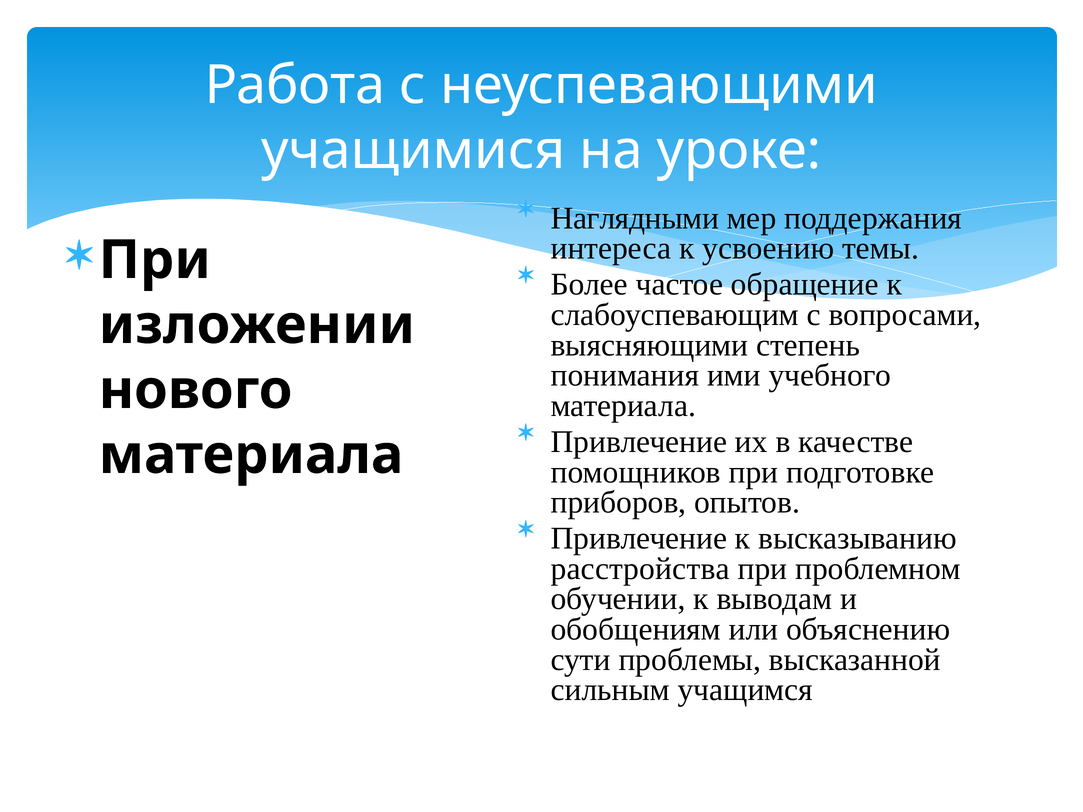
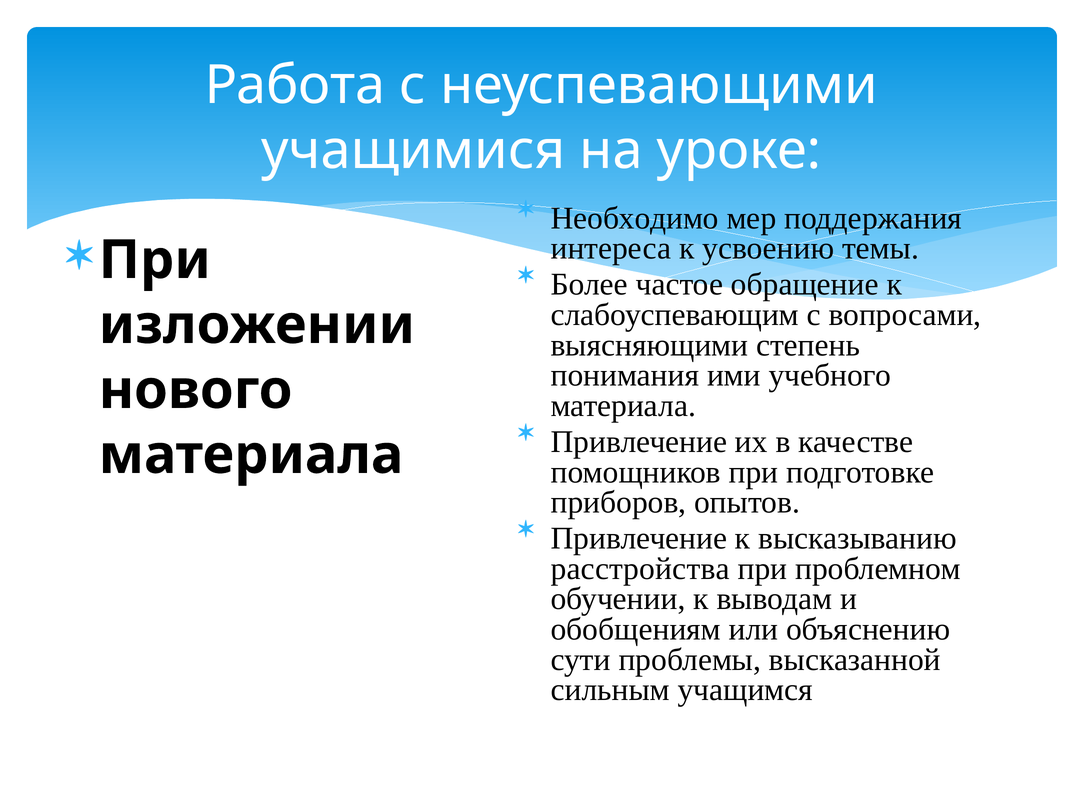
Наглядными: Наглядными -> Необходимо (635, 218)
